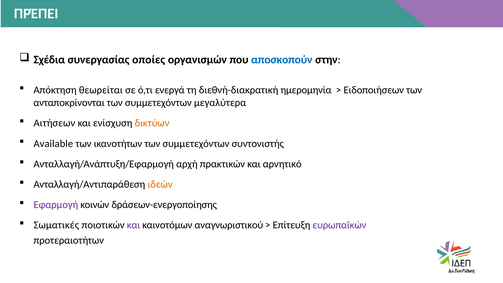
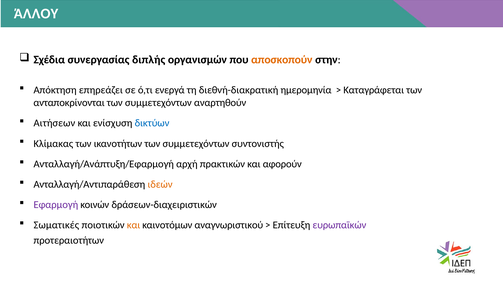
ΠΡΈΠΕΙ: ΠΡΈΠΕΙ -> ΆΛΛΟΥ (36, 14)
οποίες: οποίες -> διπλής (149, 60)
αποσκοπούν colour: blue -> orange (282, 60)
θεωρείται: θεωρείται -> επηρεάζει (101, 90)
Ειδοποιήσεων: Ειδοποιήσεων -> Καταγράφεται (374, 90)
μεγαλύτερα: μεγαλύτερα -> αναρτηθούν (220, 103)
δικτύων colour: orange -> blue (152, 123)
Available: Available -> Κλίμακας (53, 144)
αρνητικό: αρνητικό -> αφορούν (282, 164)
δράσεων-ενεργοποίησης: δράσεων-ενεργοποίησης -> δράσεων-διαχειριστικών (164, 205)
και colour: purple -> orange (134, 225)
